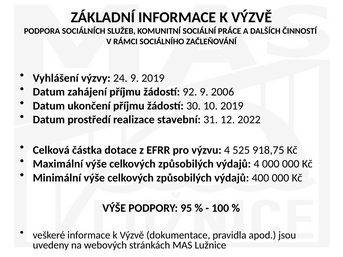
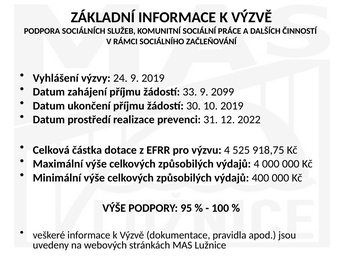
92: 92 -> 33 (190, 92)
2006: 2006 -> 2099 (223, 92)
stavební: stavební -> prevenci (179, 120)
